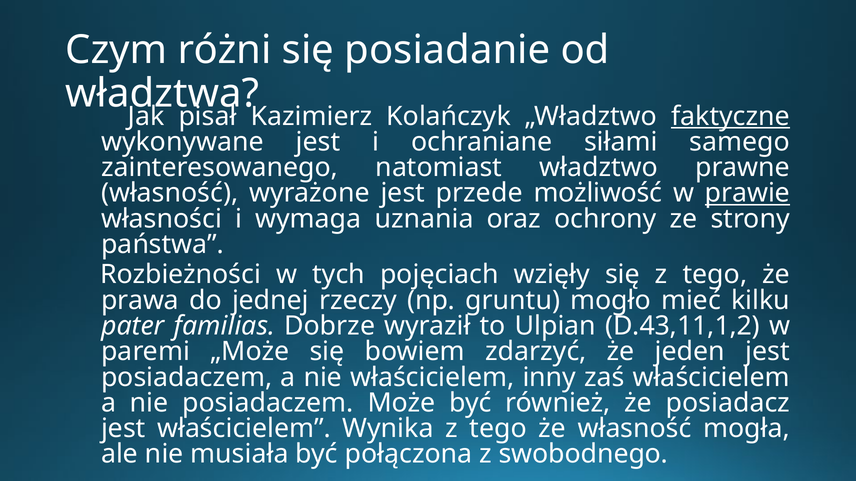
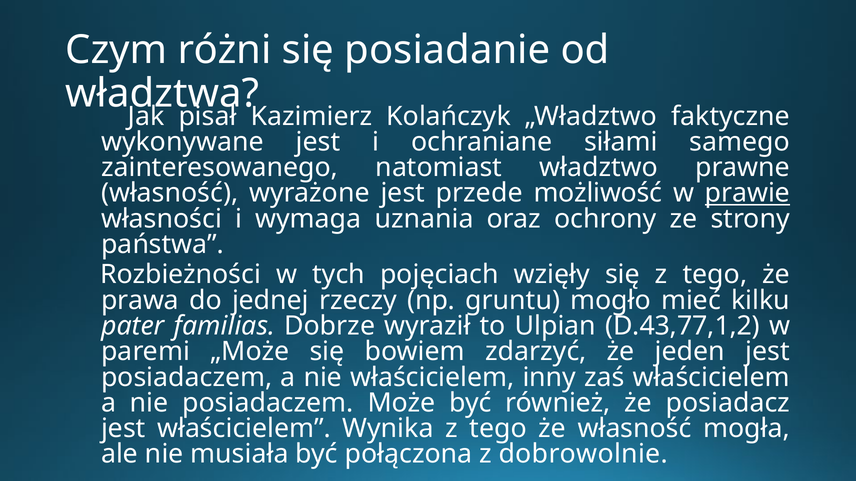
faktyczne underline: present -> none (731, 116)
D.43,11,1,2: D.43,11,1,2 -> D.43,77,1,2 (683, 326)
swobodnego: swobodnego -> dobrowolnie (583, 455)
